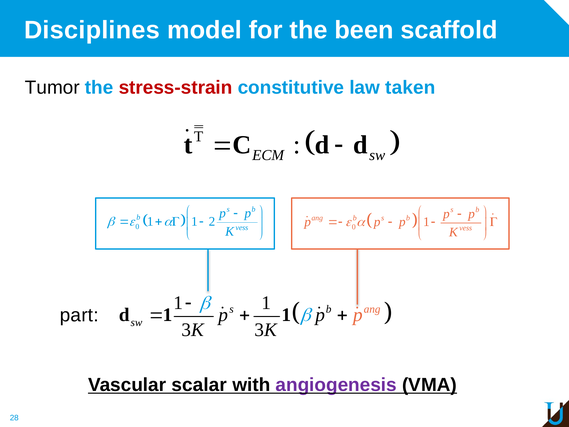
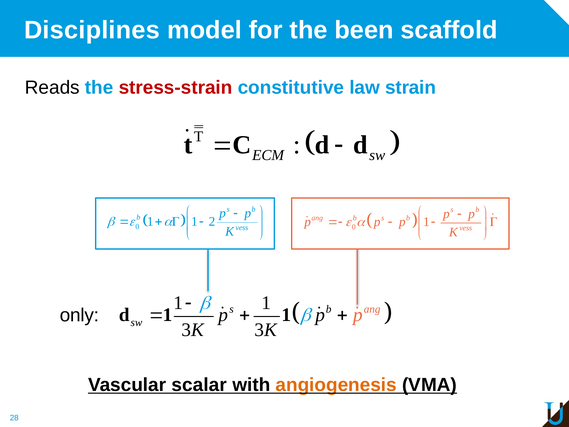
Tumor: Tumor -> Reads (52, 87)
taken: taken -> strain (411, 87)
part: part -> only (79, 315)
angiogenesis colour: purple -> orange (336, 385)
